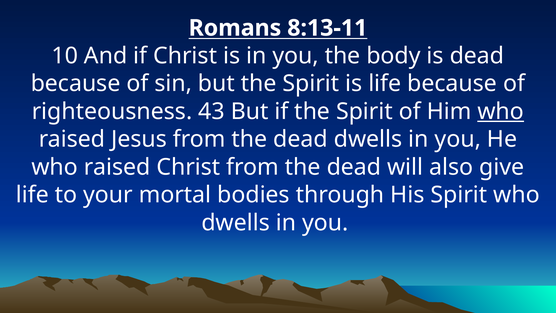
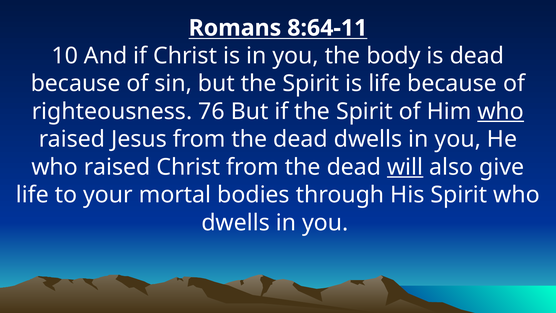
8:13-11: 8:13-11 -> 8:64-11 (327, 28)
43: 43 -> 76 (211, 111)
will underline: none -> present (405, 167)
